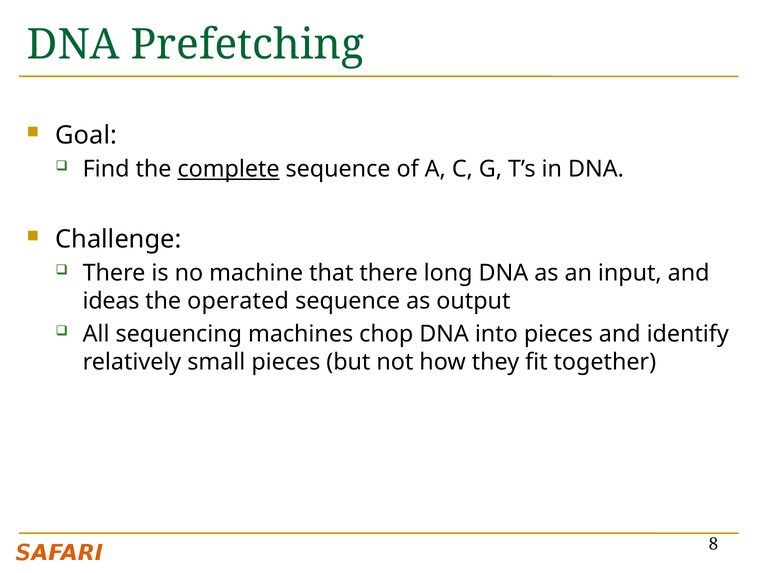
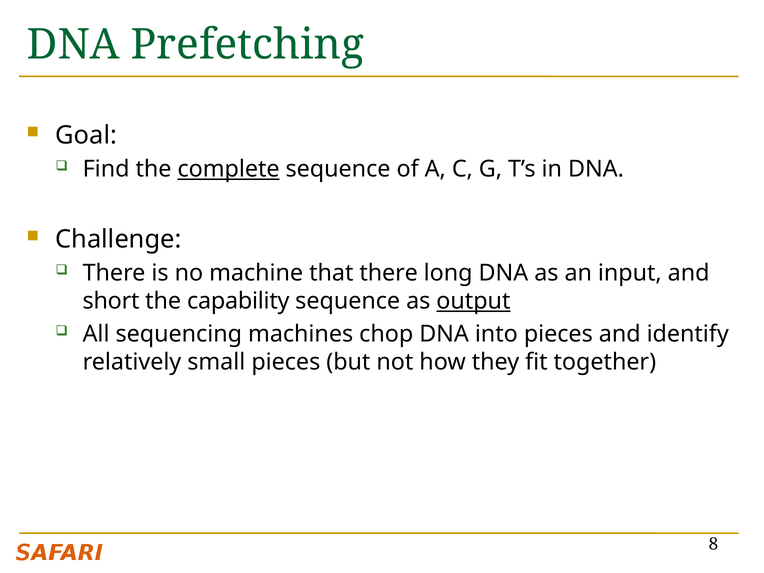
ideas: ideas -> short (111, 301)
operated: operated -> capability (238, 301)
output underline: none -> present (473, 301)
